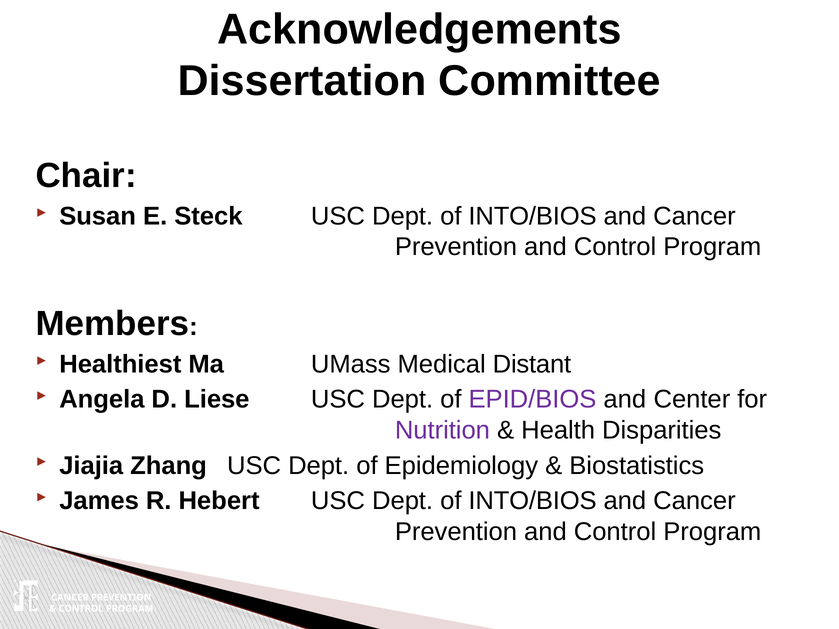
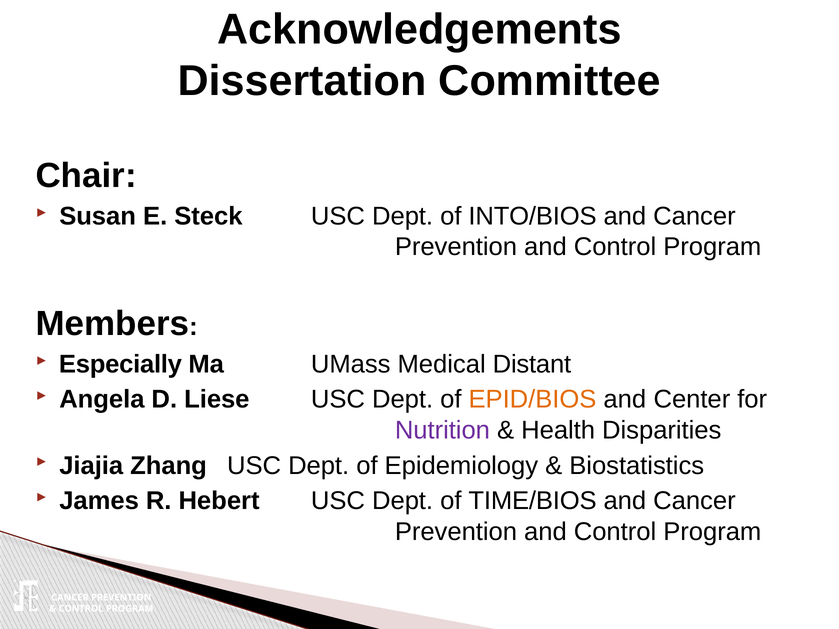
Healthiest: Healthiest -> Especially (120, 364)
EPID/BIOS colour: purple -> orange (532, 400)
INTO/BIOS: INTO/BIOS -> TIME/BIOS (533, 501)
